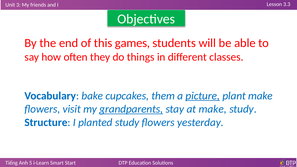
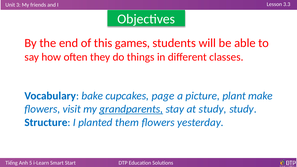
them: them -> page (163, 96)
picture underline: present -> none (203, 96)
at make: make -> study (213, 109)
planted study: study -> them (127, 122)
